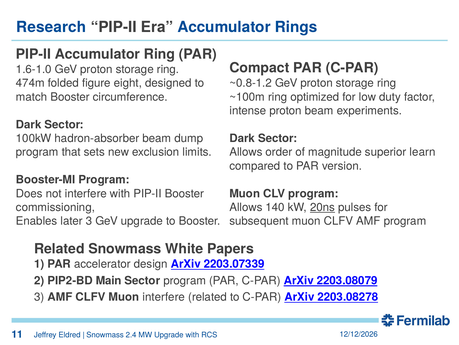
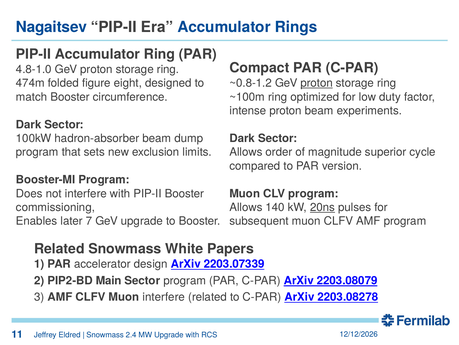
Research: Research -> Nagaitsev (51, 27)
1.6-1.0: 1.6-1.0 -> 4.8-1.0 (34, 69)
proton underline: none -> present (317, 83)
learn: learn -> cycle (423, 152)
later 3: 3 -> 7 (89, 221)
